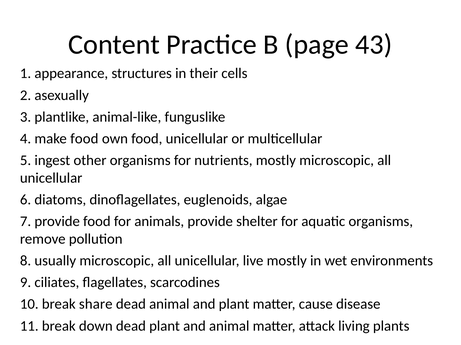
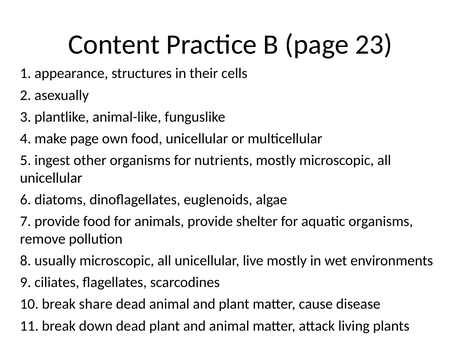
43: 43 -> 23 (374, 45)
make food: food -> page (84, 139)
